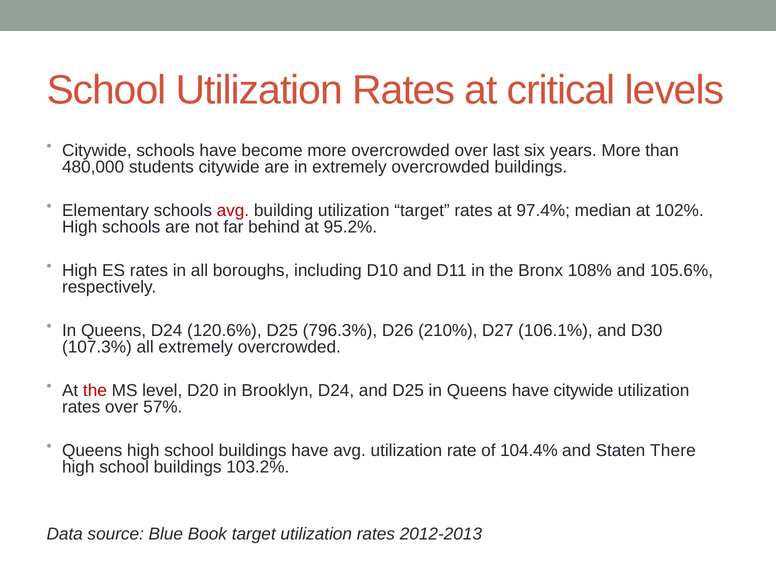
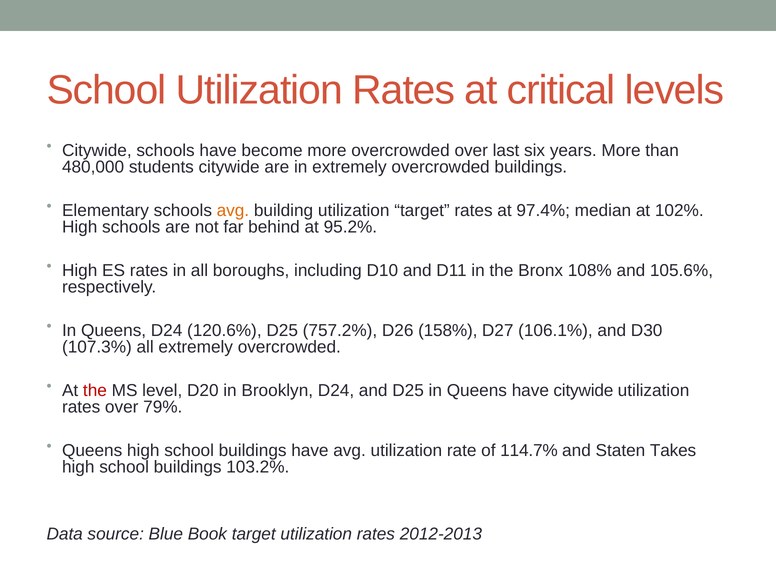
avg colour: red -> orange (233, 211)
796.3%: 796.3% -> 757.2% (340, 330)
210%: 210% -> 158% (448, 330)
57%: 57% -> 79% (163, 407)
104.4%: 104.4% -> 114.7% (529, 450)
There: There -> Takes (673, 450)
